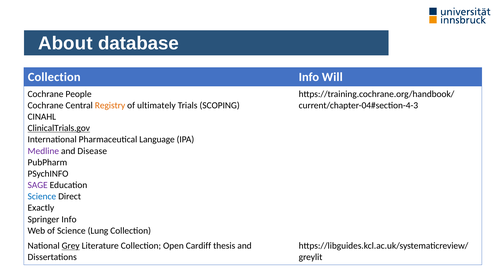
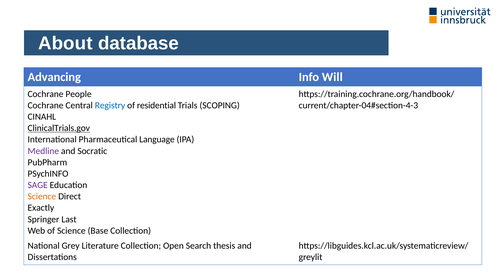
Collection: Collection -> Advancing (54, 77)
Registry colour: orange -> blue (110, 105)
ultimately: ultimately -> residential (156, 105)
Disease: Disease -> Socratic (92, 151)
Science colour: blue -> orange (42, 197)
Springer Info: Info -> Last (69, 219)
Lung: Lung -> Base (98, 231)
Grey underline: present -> none (71, 246)
Cardiff: Cardiff -> Search (198, 246)
